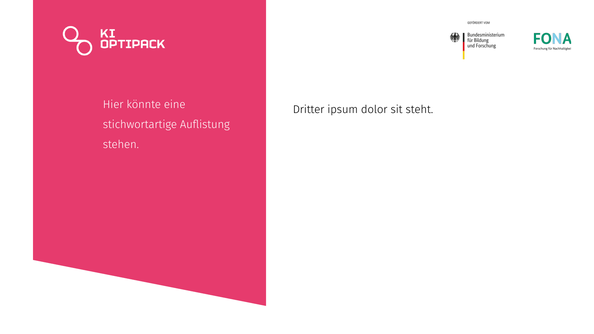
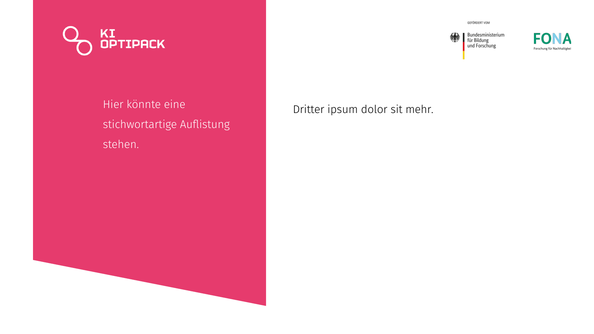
steht: steht -> mehr (419, 109)
